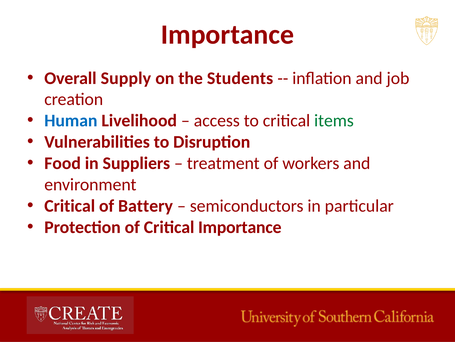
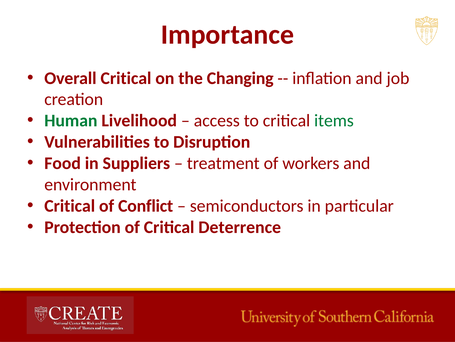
Overall Supply: Supply -> Critical (126, 78)
Students: Students -> Changing (240, 78)
Human colour: blue -> green (71, 121)
Battery: Battery -> Conflict (146, 205)
Critical Importance: Importance -> Deterrence (240, 227)
